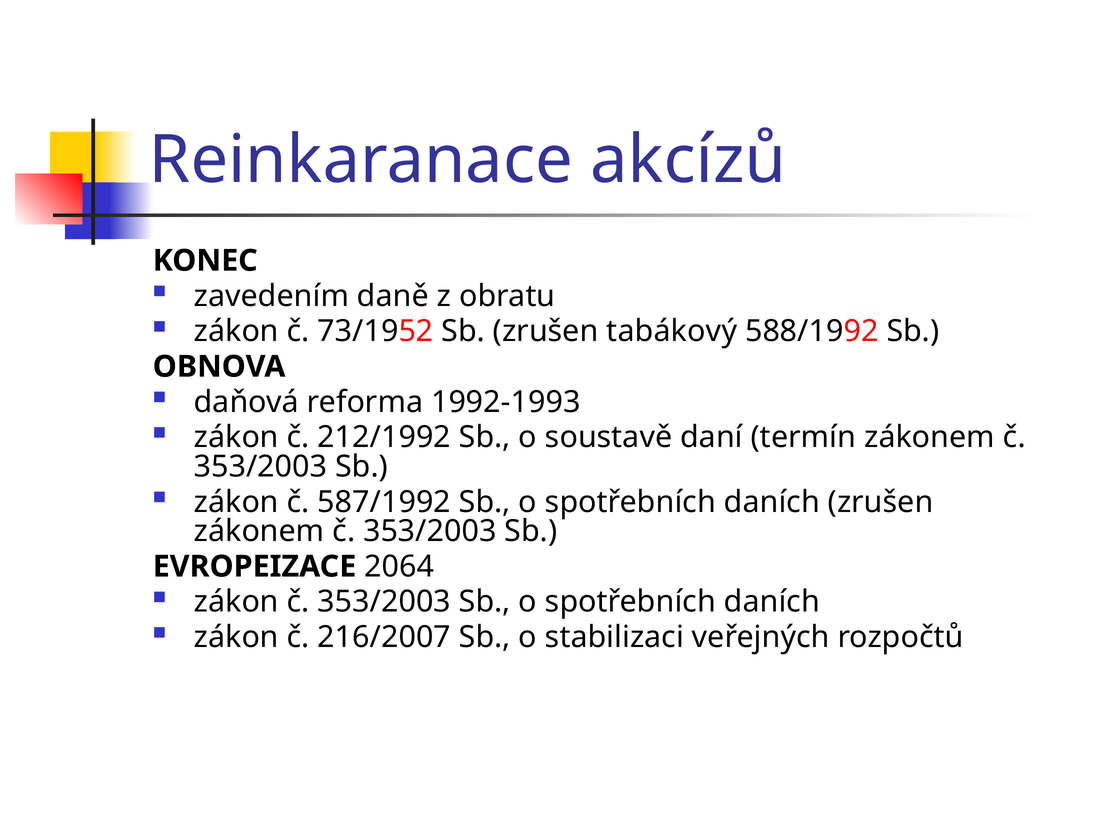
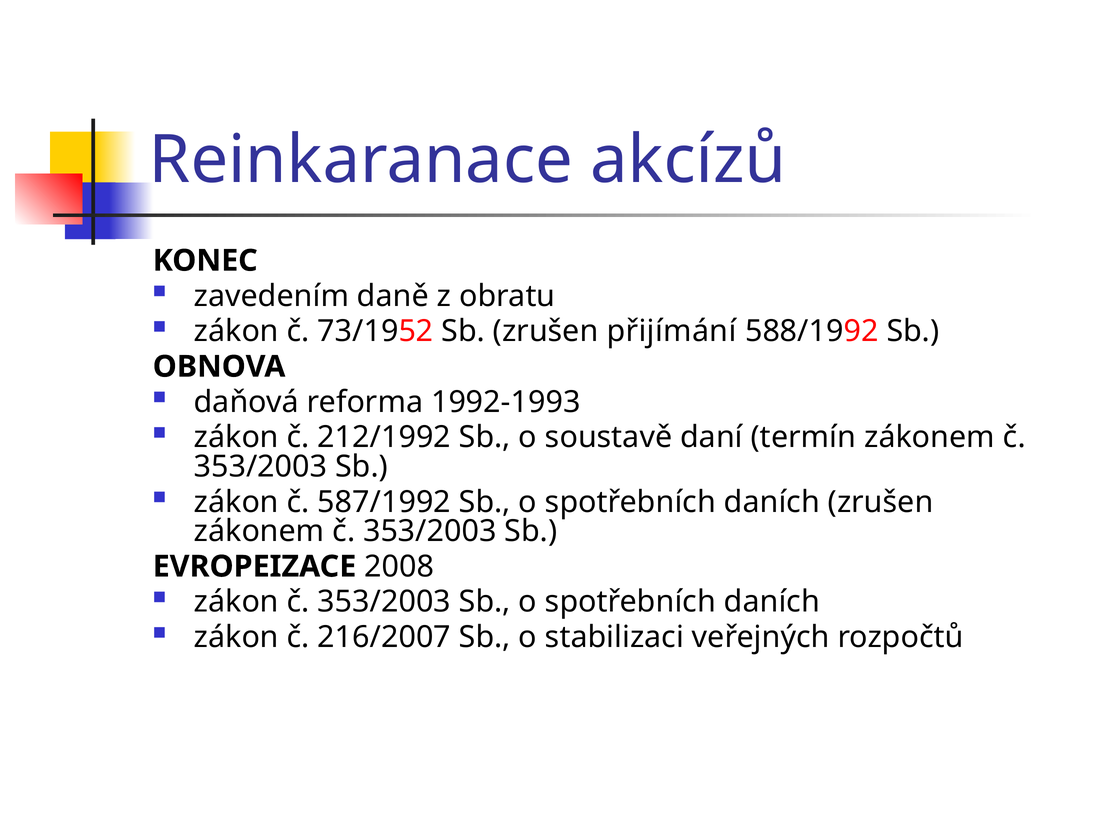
tabákový: tabákový -> přijímání (672, 331)
2064: 2064 -> 2008 (399, 567)
